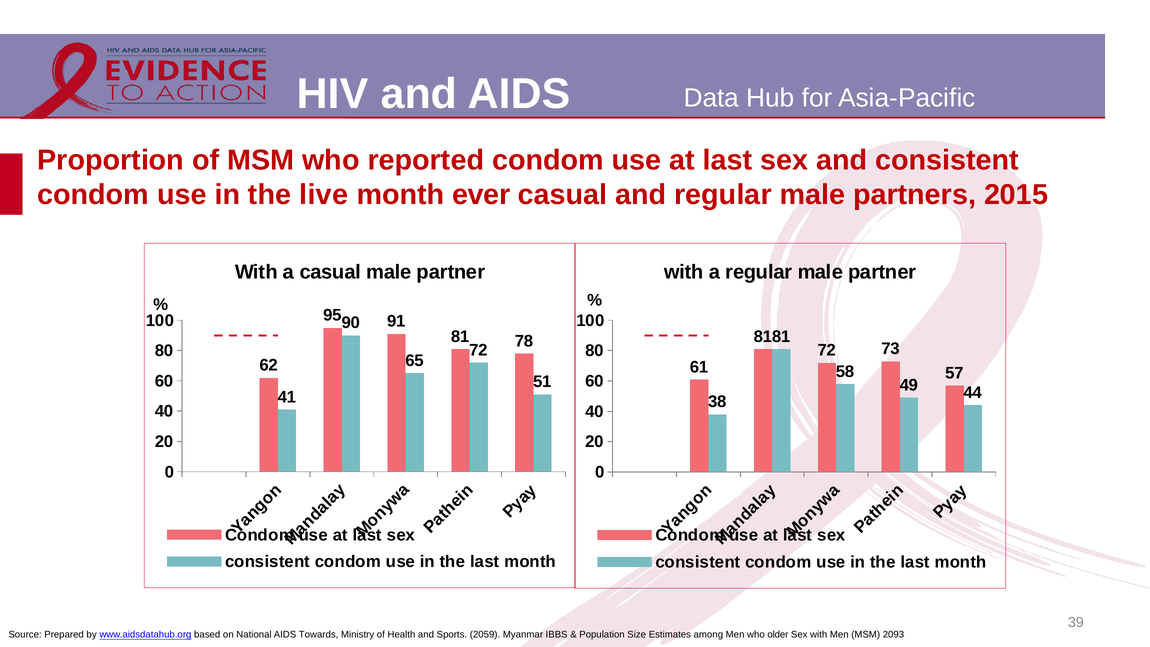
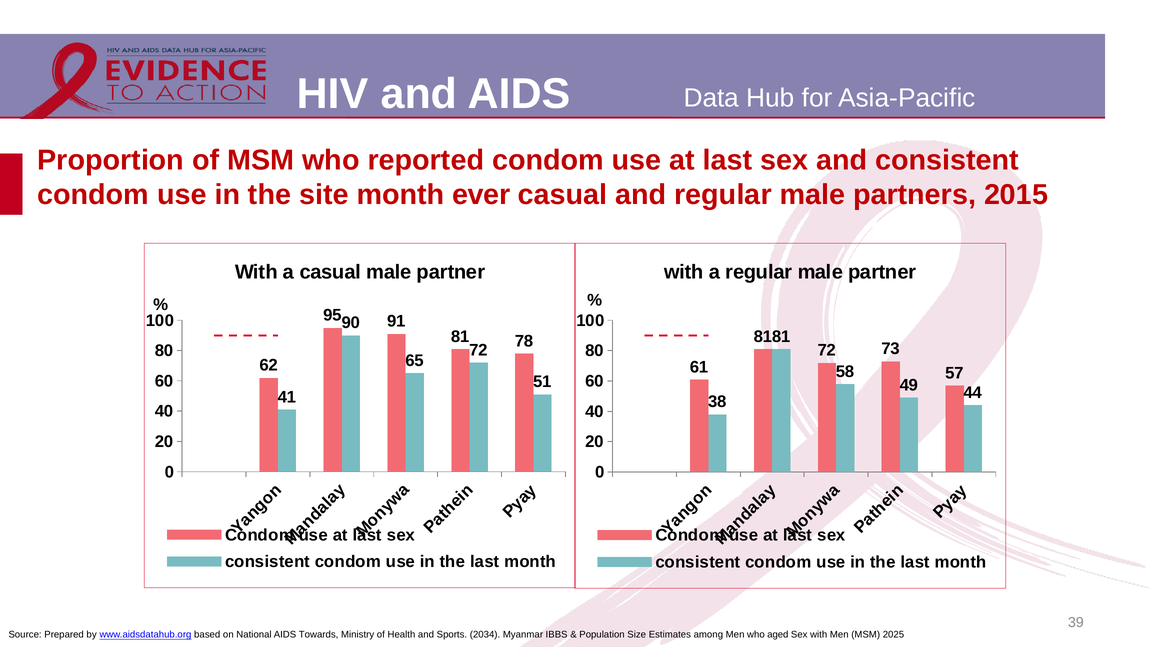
live: live -> site (324, 195)
2059: 2059 -> 2034 (485, 635)
older: older -> aged (778, 635)
2093: 2093 -> 2025 (893, 635)
